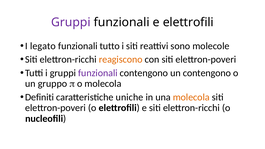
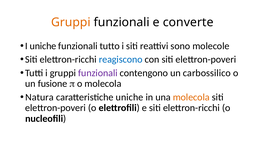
Gruppi colour: purple -> orange (71, 22)
e elettrofili: elettrofili -> converte (188, 22)
I legato: legato -> uniche (43, 46)
reagiscono colour: orange -> blue (121, 59)
un contengono: contengono -> carbossilico (207, 73)
gruppo: gruppo -> fusione (53, 84)
Definiti: Definiti -> Natura (40, 97)
